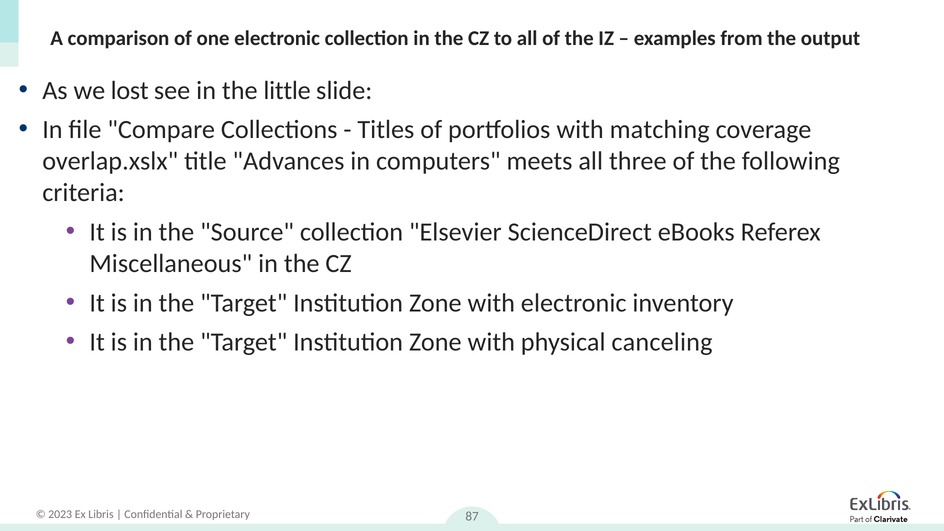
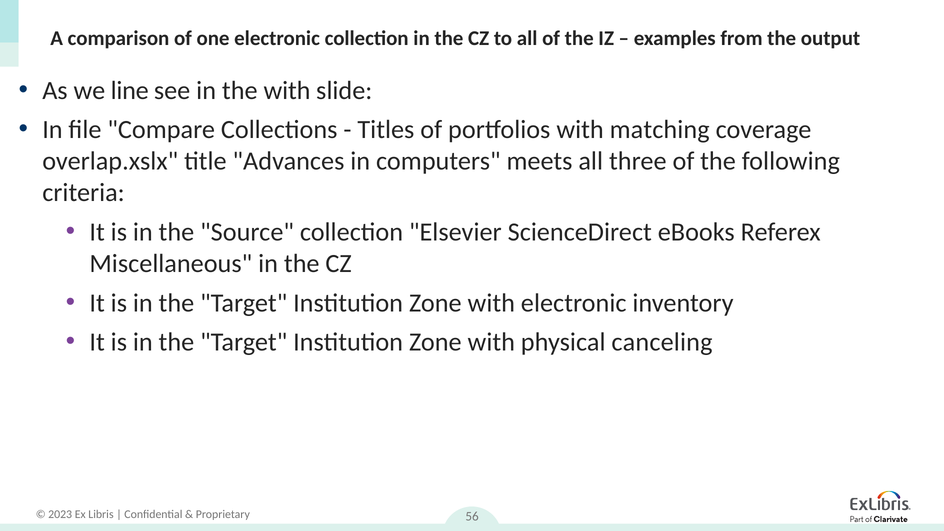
lost: lost -> line (130, 90)
the little: little -> with (287, 90)
87: 87 -> 56 (472, 516)
